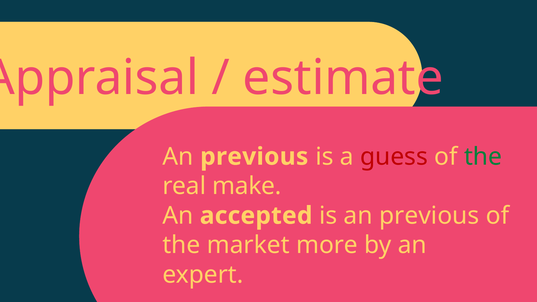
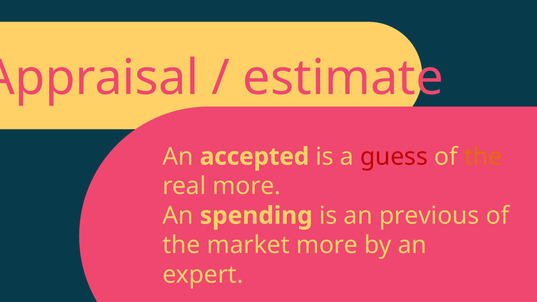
previous: previous -> accepted (254, 157)
the colour: green -> orange (483, 157)
real make: make -> more (247, 186)
accepted: accepted -> spending (256, 216)
